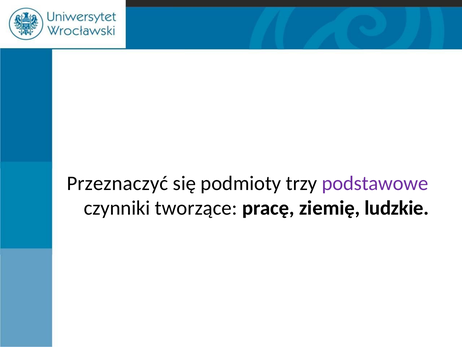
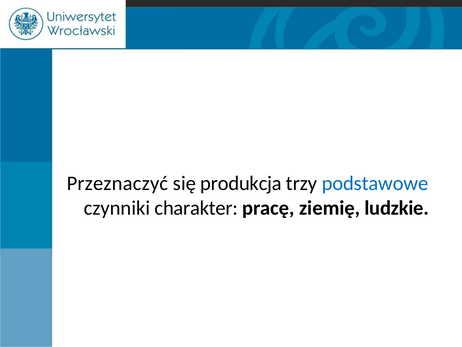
podmioty: podmioty -> produkcja (241, 183)
podstawowe colour: purple -> blue (375, 183)
tworzące: tworzące -> charakter (196, 208)
